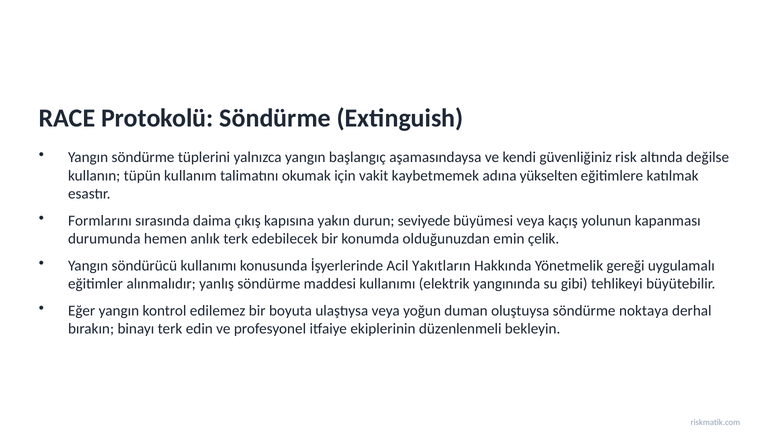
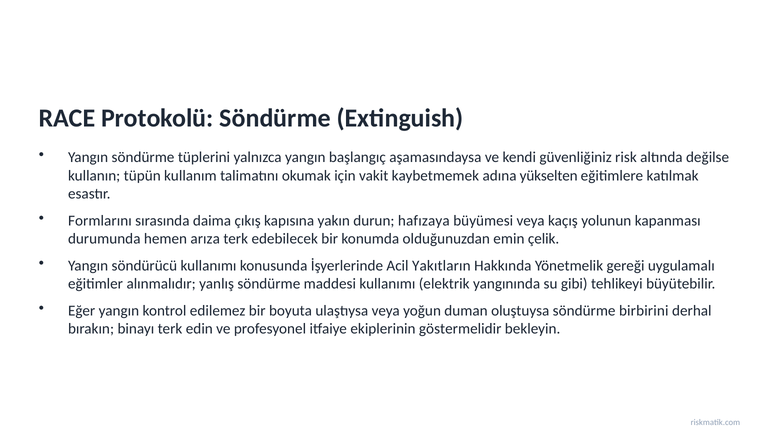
seviyede: seviyede -> hafızaya (424, 221)
anlık: anlık -> arıza (205, 239)
noktaya: noktaya -> birbirini (644, 311)
düzenlenmeli: düzenlenmeli -> göstermelidir (460, 329)
